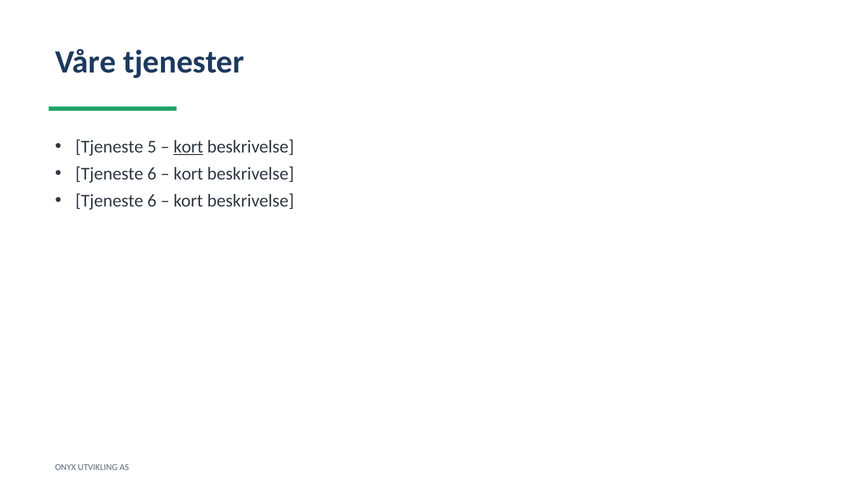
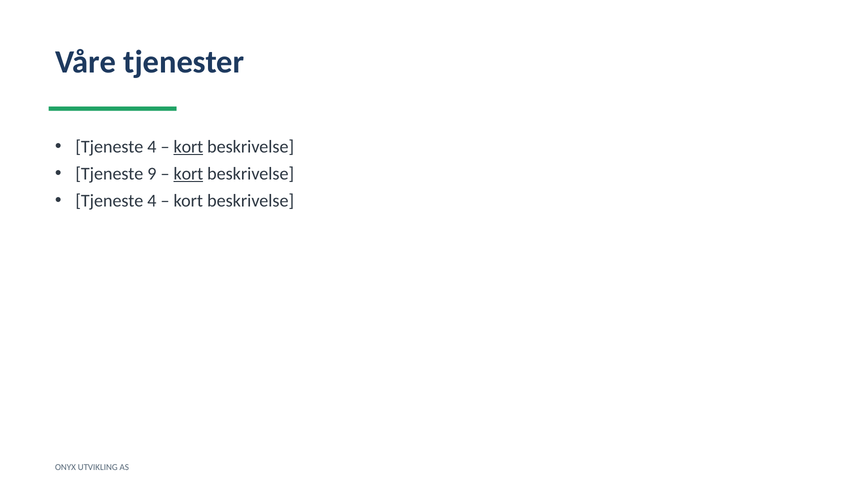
5: 5 -> 4 (152, 147)
6: 6 -> 9 (152, 174)
kort underline: none -> present (188, 174)
6: 6 -> 4 (152, 201)
